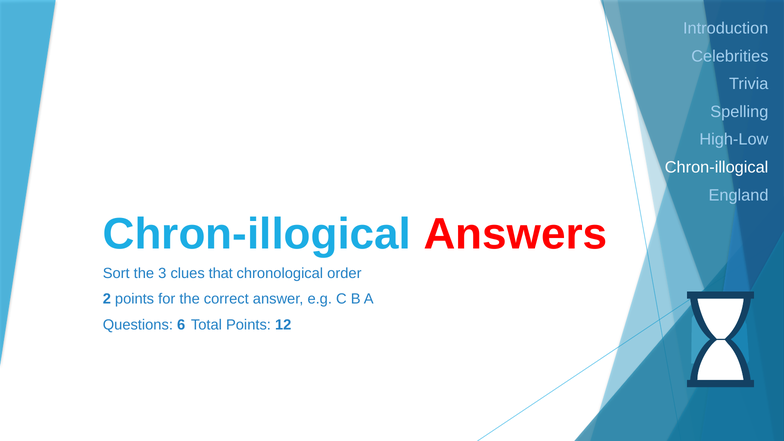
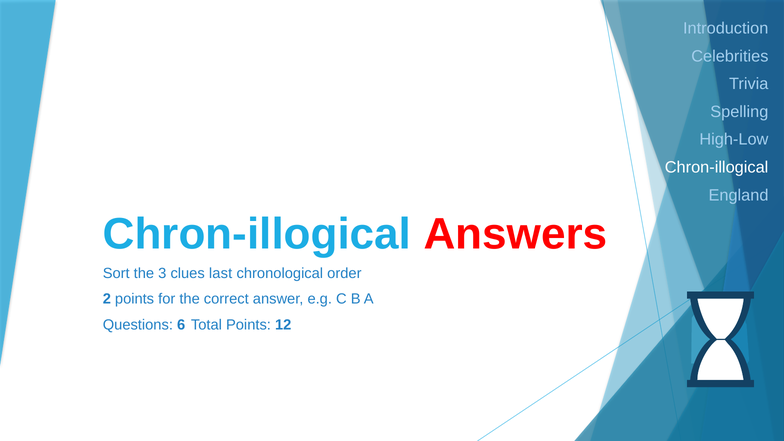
that: that -> last (221, 273)
